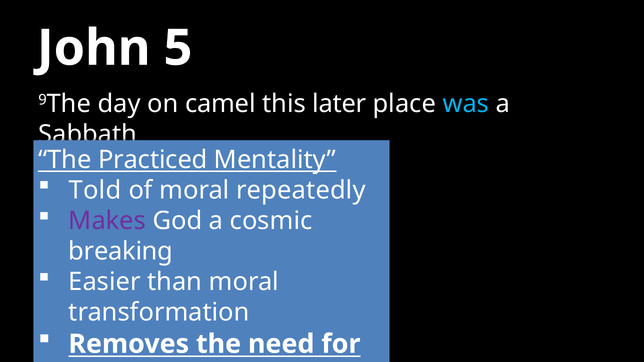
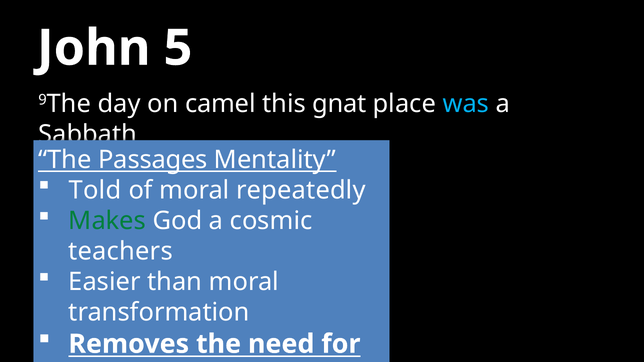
later: later -> gnat (339, 104)
Practiced: Practiced -> Passages (153, 160)
Makes colour: purple -> green (107, 221)
breaking: breaking -> teachers (121, 252)
